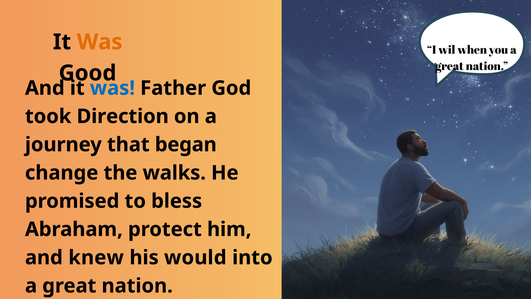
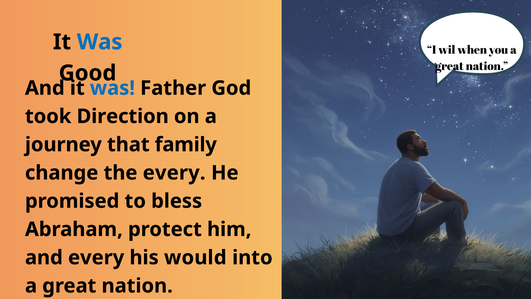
Was colour: orange -> blue (100, 42)
began: began -> family (186, 144)
the walks: walks -> every (174, 173)
and knew: knew -> every (96, 257)
